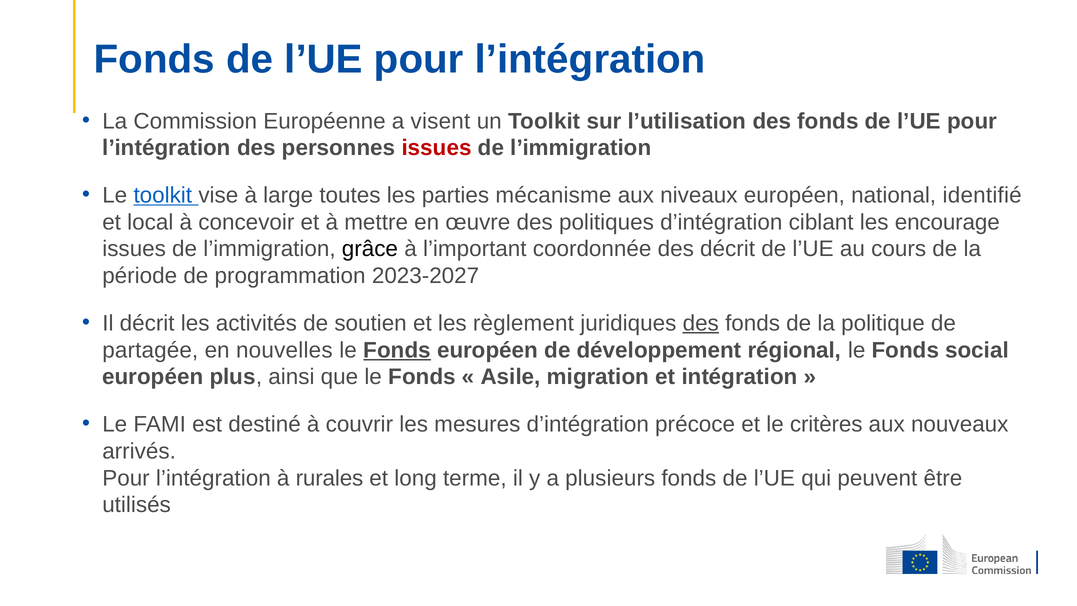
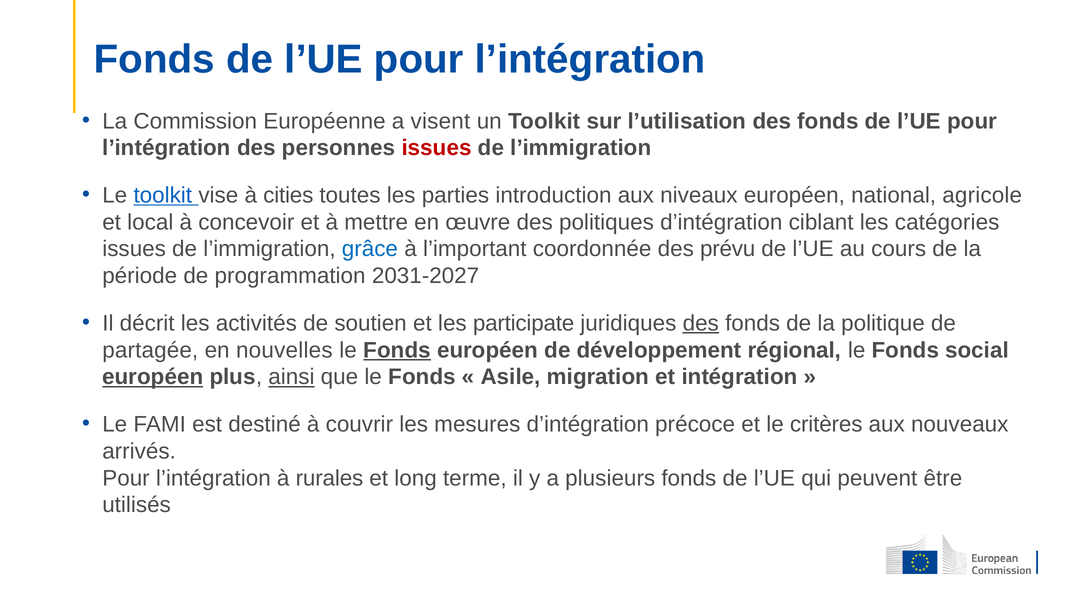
large: large -> cities (288, 195)
mécanisme: mécanisme -> introduction (553, 195)
identifié: identifié -> agricole (982, 195)
encourage: encourage -> catégories (947, 222)
grâce colour: black -> blue (370, 249)
des décrit: décrit -> prévu (728, 249)
2023-2027: 2023-2027 -> 2031-2027 (426, 276)
règlement: règlement -> participate (524, 323)
européen underline: none -> present (153, 377)
ainsi underline: none -> present (291, 377)
